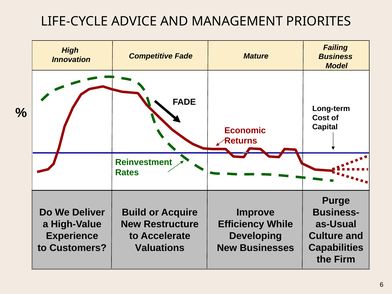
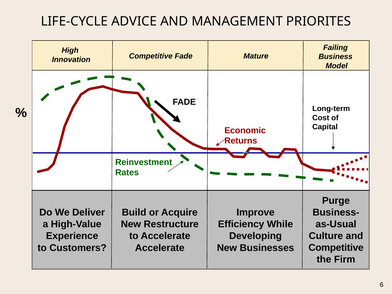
Capabilities: Capabilities -> Competitive (336, 248)
Valuations: Valuations -> Accelerate (160, 248)
